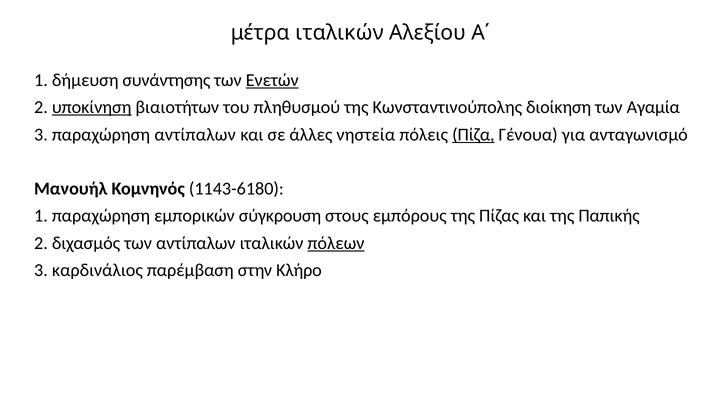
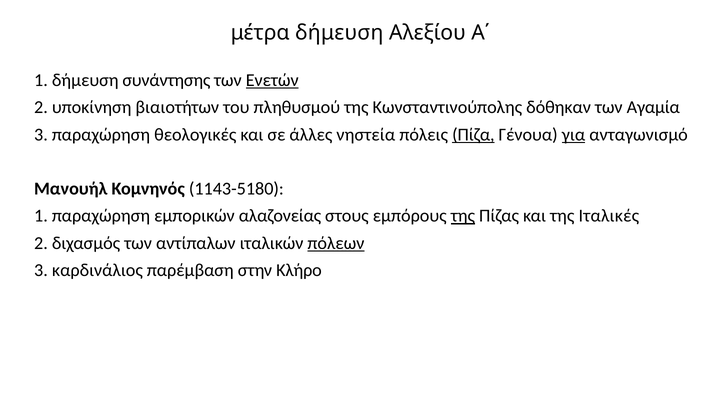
μέτρα ιταλικών: ιταλικών -> δήμευση (339, 33)
υποκίνηση underline: present -> none (92, 107)
διοίκηση: διοίκηση -> δόθηκαν (559, 107)
παραχώρηση αντίπαλων: αντίπαλων -> θεολογικές (195, 135)
για underline: none -> present (573, 135)
1143-6180: 1143-6180 -> 1143-5180 (236, 189)
σύγκρουση: σύγκρουση -> αλαζονείας (280, 216)
της underline: none -> present (463, 216)
Παπικής: Παπικής -> Ιταλικές (609, 216)
